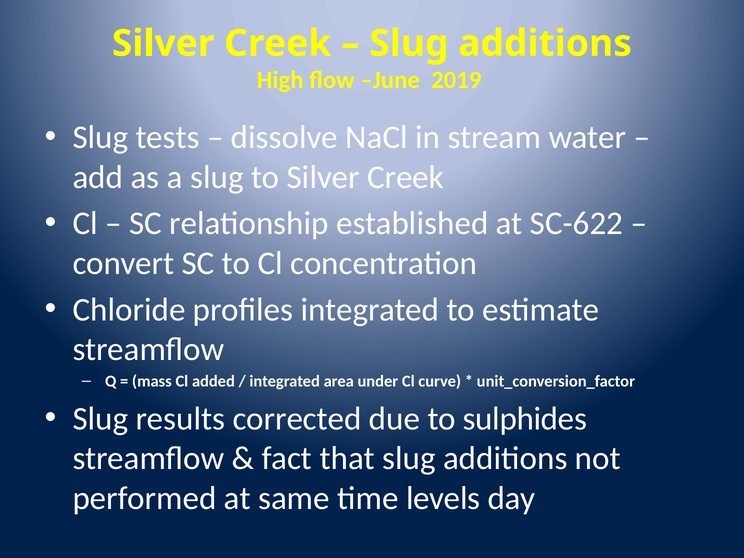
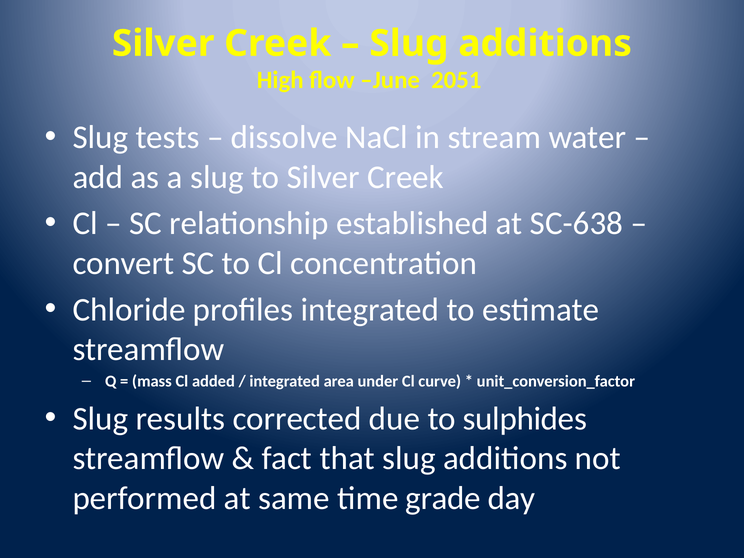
2019: 2019 -> 2051 (456, 80)
SC-622: SC-622 -> SC-638 (576, 224)
levels: levels -> grade (443, 498)
